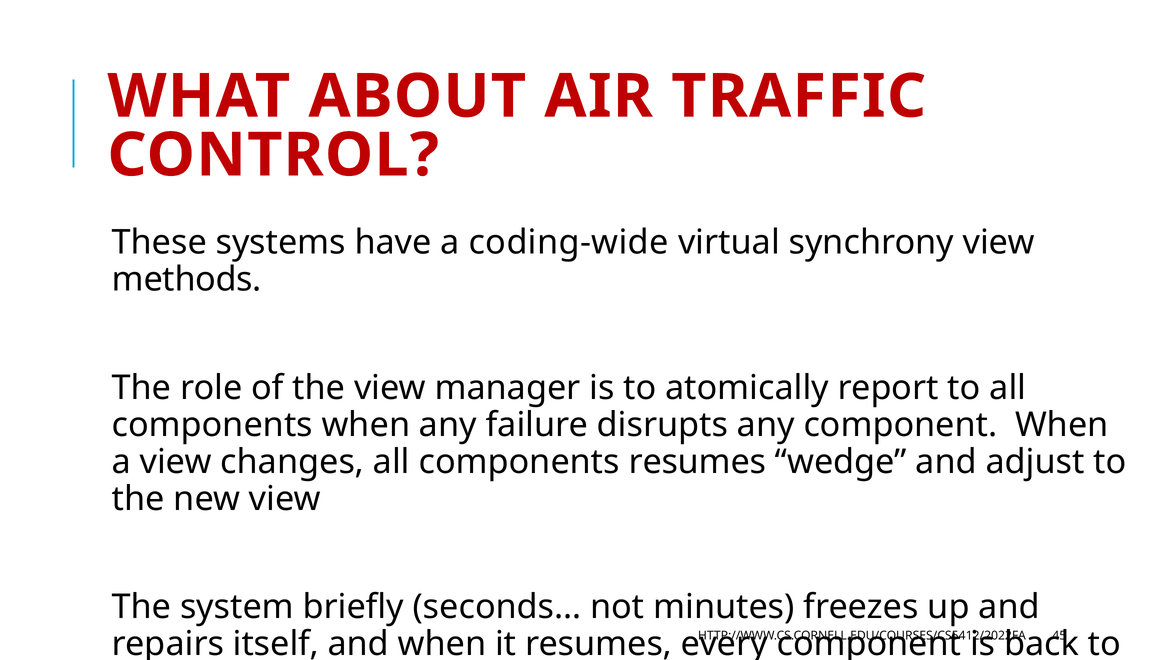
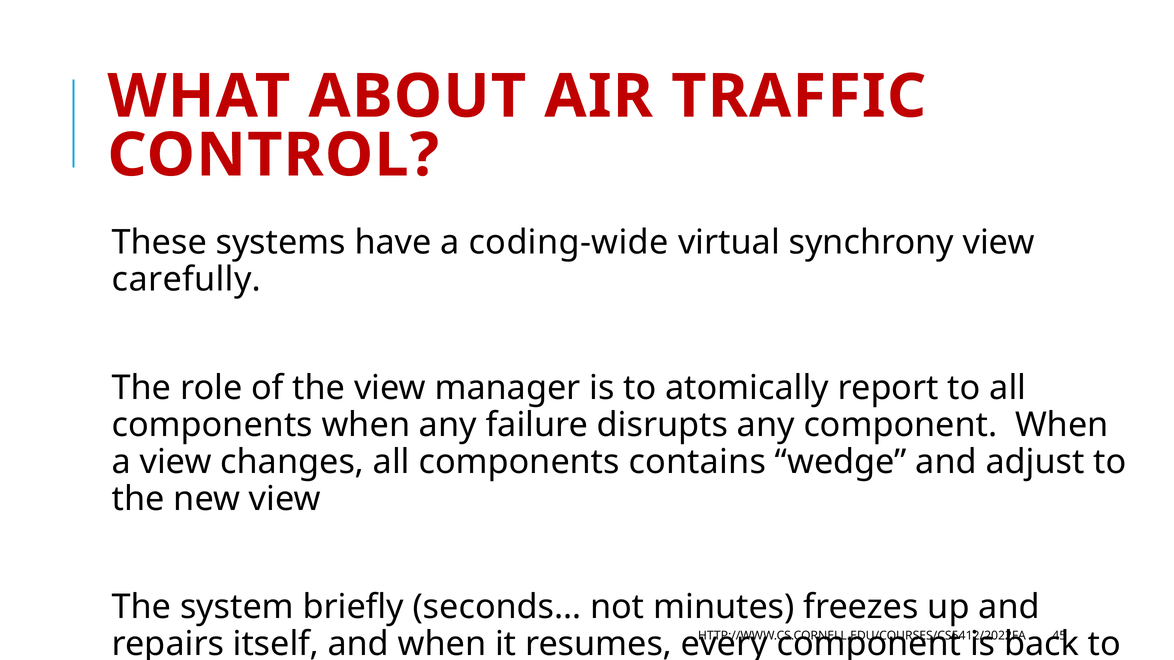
methods: methods -> carefully (186, 280)
components resumes: resumes -> contains (697, 462)
